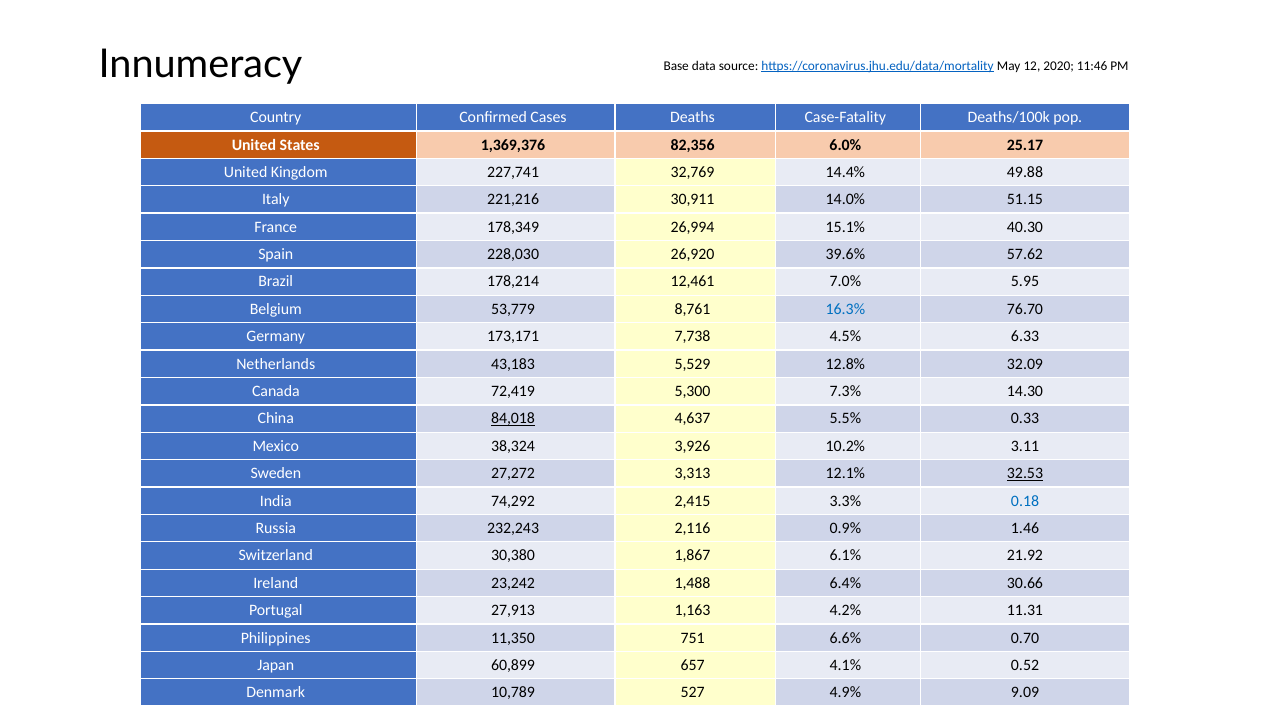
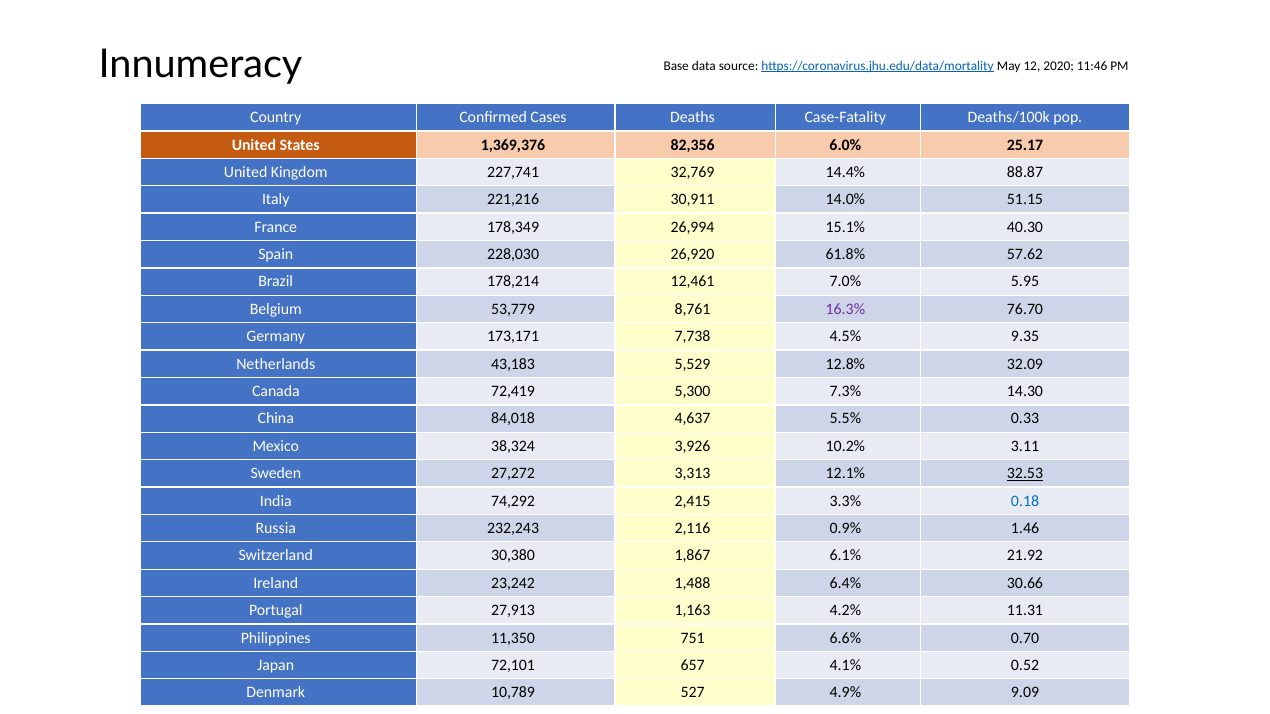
49.88: 49.88 -> 88.87 (1025, 172)
39.6%: 39.6% -> 61.8% (845, 255)
16.3% colour: blue -> purple (845, 309)
6.33: 6.33 -> 9.35 (1025, 337)
84,018 underline: present -> none (513, 419)
60,899: 60,899 -> 72,101 (513, 666)
